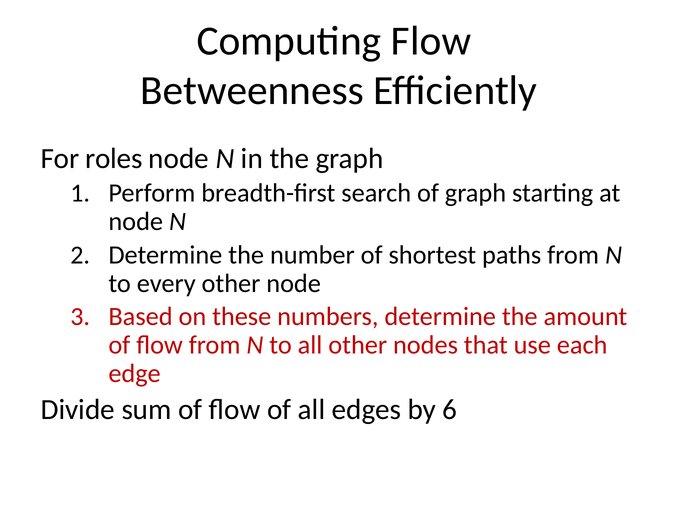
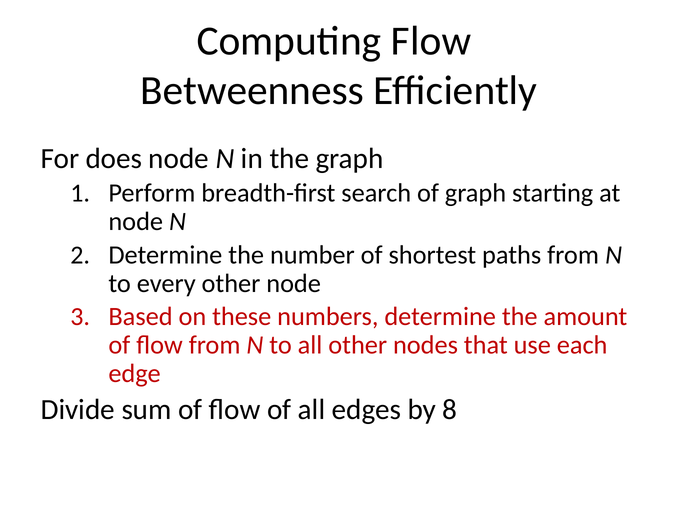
roles: roles -> does (114, 159)
6: 6 -> 8 (450, 409)
